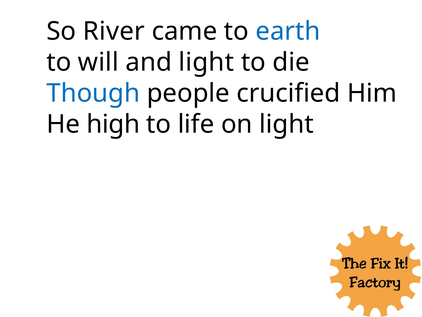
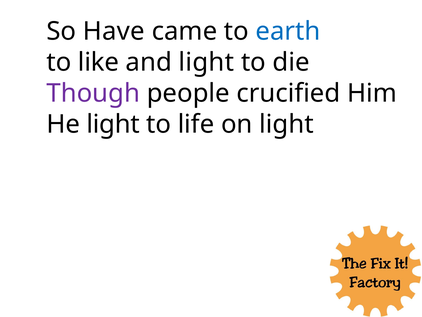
River: River -> Have (114, 31)
will: will -> like (99, 62)
Though colour: blue -> purple (93, 93)
He high: high -> light (113, 124)
